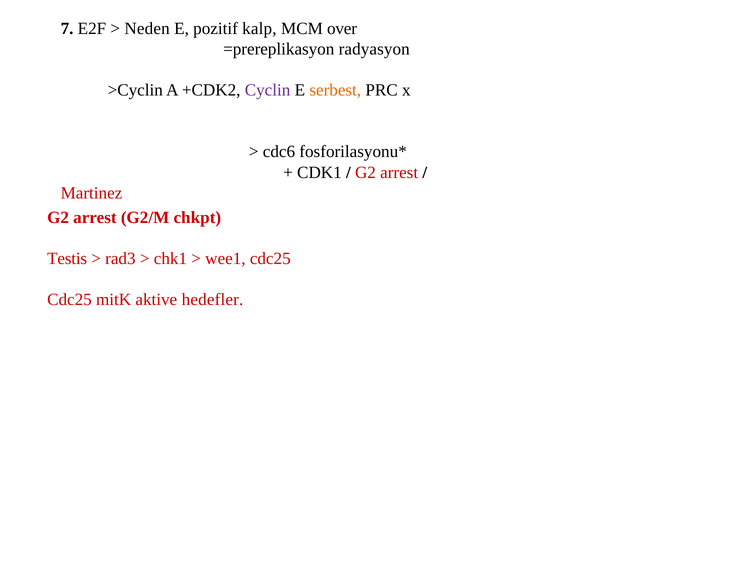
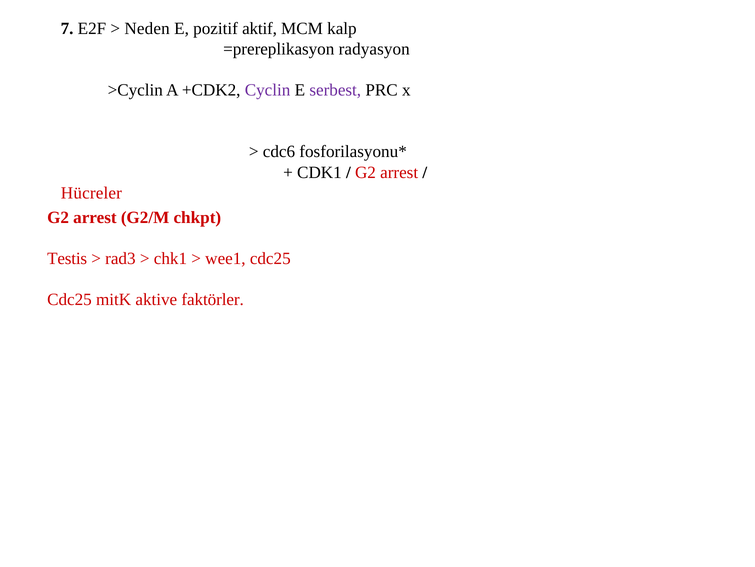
kalp: kalp -> aktif (260, 28)
over: over -> kalp (342, 28)
serbest colour: orange -> purple (335, 90)
Martinez: Martinez -> Hücreler (91, 193)
hedefler: hedefler -> faktörler (213, 299)
